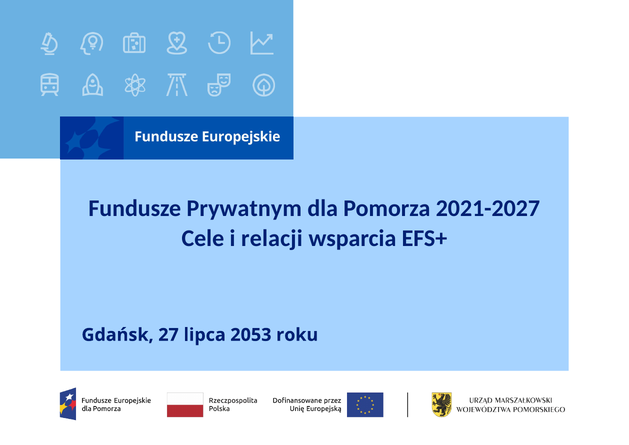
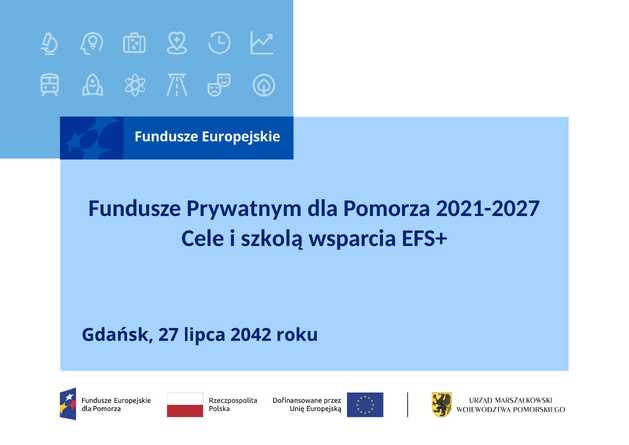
relacji: relacji -> szkolą (272, 238)
2053: 2053 -> 2042 (251, 335)
